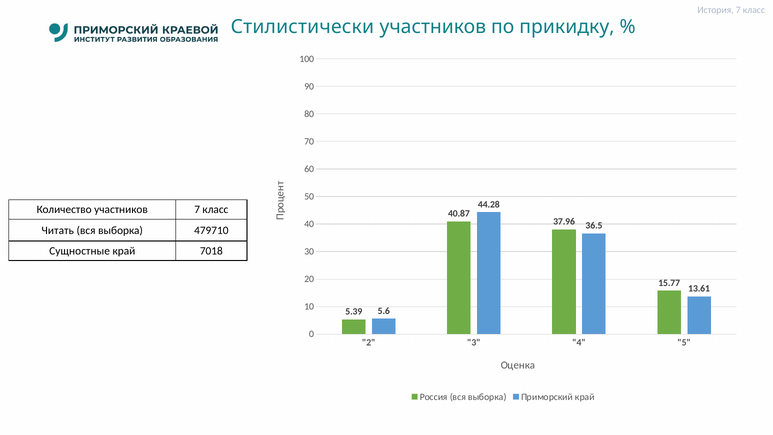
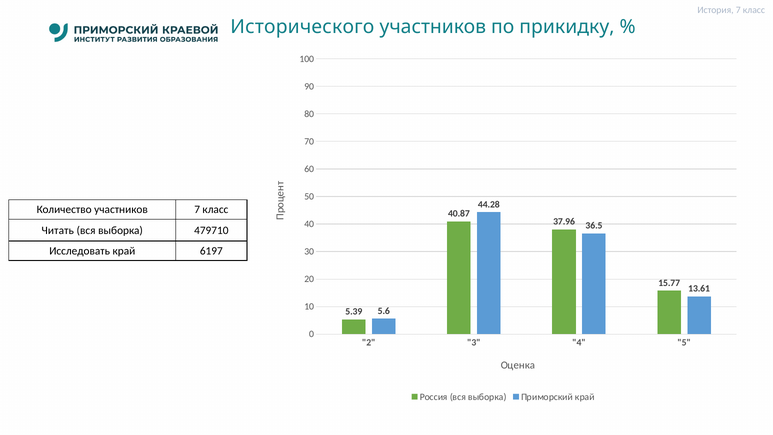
Стилистически: Стилистически -> Исторического (302, 27)
Сущностные: Сущностные -> Исследовать (80, 251)
7018: 7018 -> 6197 (211, 251)
